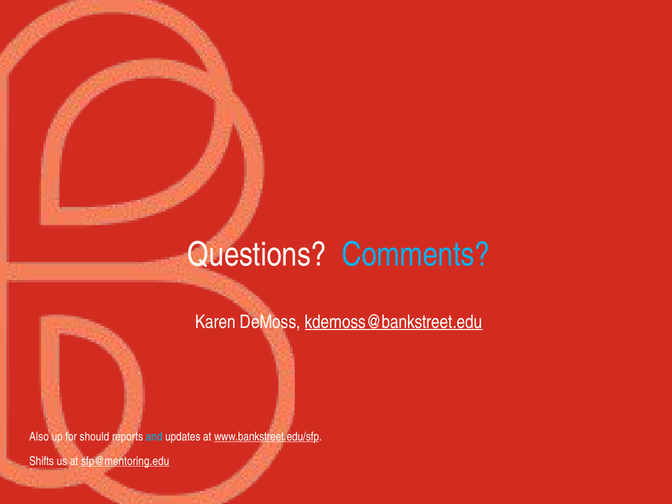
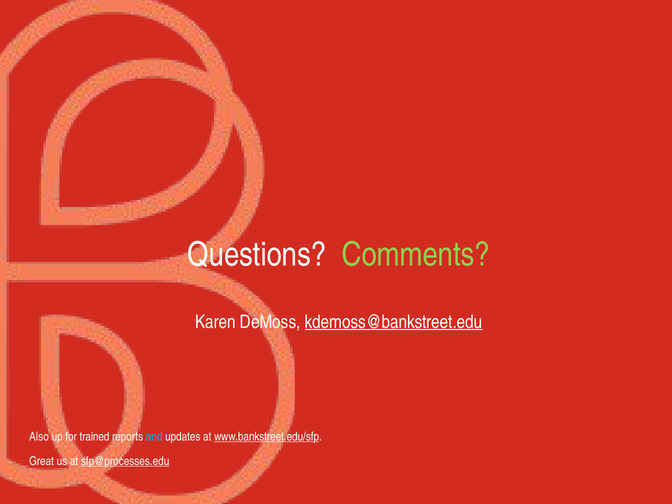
Comments colour: light blue -> light green (416, 255)
should: should -> trained (94, 437)
Shifts: Shifts -> Great (42, 461)
sfp@mentoring.edu: sfp@mentoring.edu -> sfp@processes.edu (125, 461)
